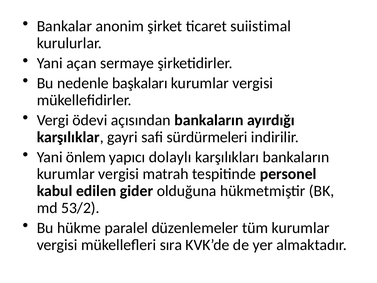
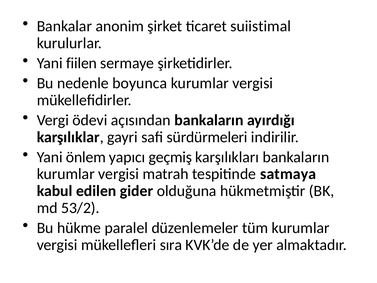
açan: açan -> fiilen (82, 63)
başkaları: başkaları -> boyunca (140, 83)
dolaylı: dolaylı -> geçmiş (170, 157)
personel: personel -> satmaya (288, 174)
